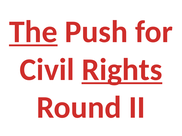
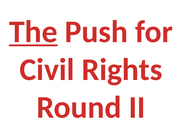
Rights underline: present -> none (122, 70)
